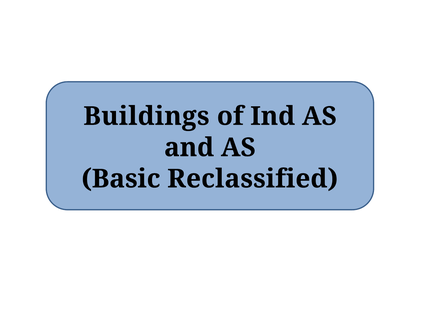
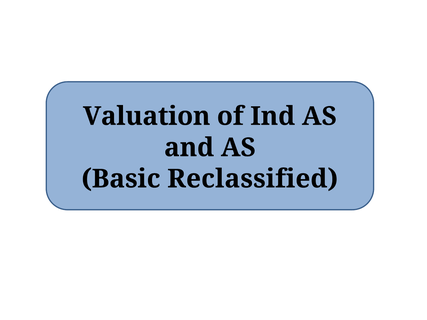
Buildings: Buildings -> Valuation (147, 116)
